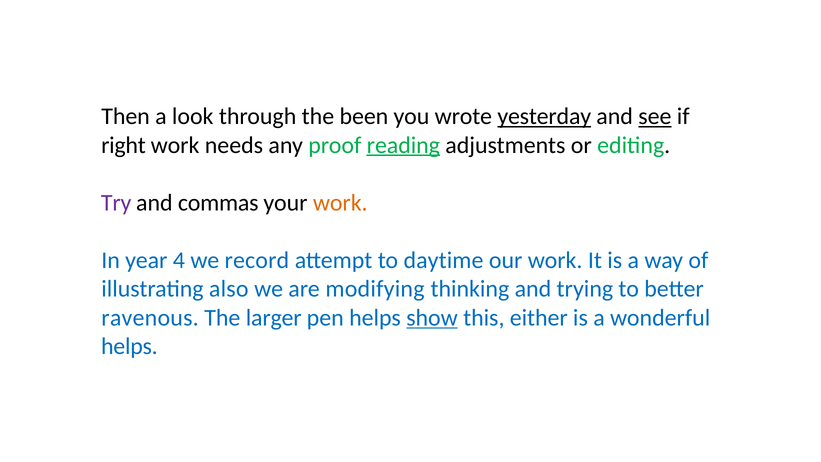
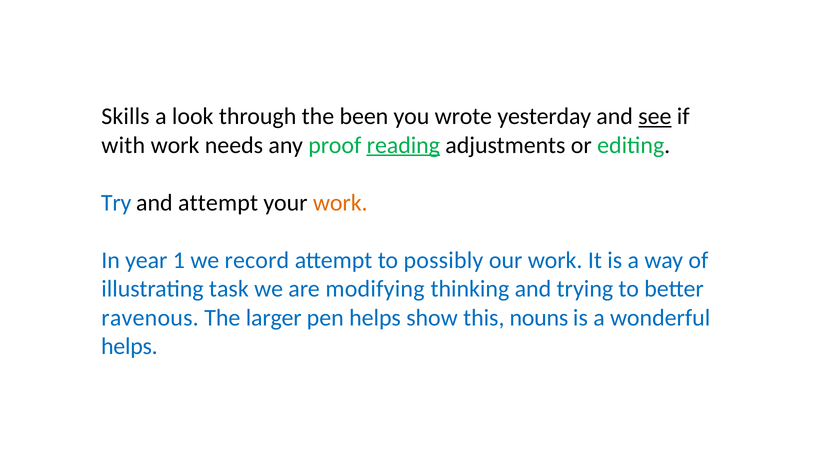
Then: Then -> Skills (125, 116)
yesterday underline: present -> none (544, 116)
right: right -> with (123, 145)
Try colour: purple -> blue (116, 203)
and commas: commas -> attempt (218, 203)
4: 4 -> 1 (179, 260)
daytime: daytime -> possibly (443, 260)
also: also -> task (229, 289)
show underline: present -> none (432, 318)
either: either -> nouns (539, 318)
